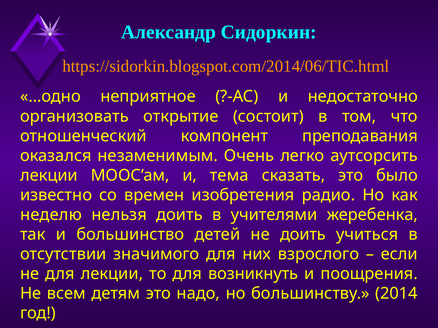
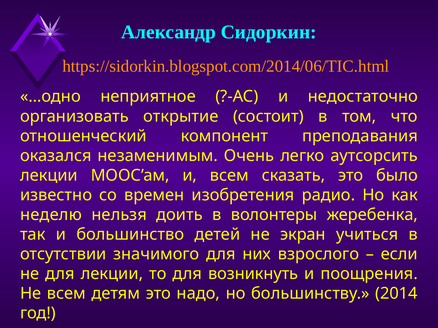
и тема: тема -> всем (229, 176)
учителями: учителями -> волонтеры (274, 215)
не доить: доить -> экран (303, 235)
